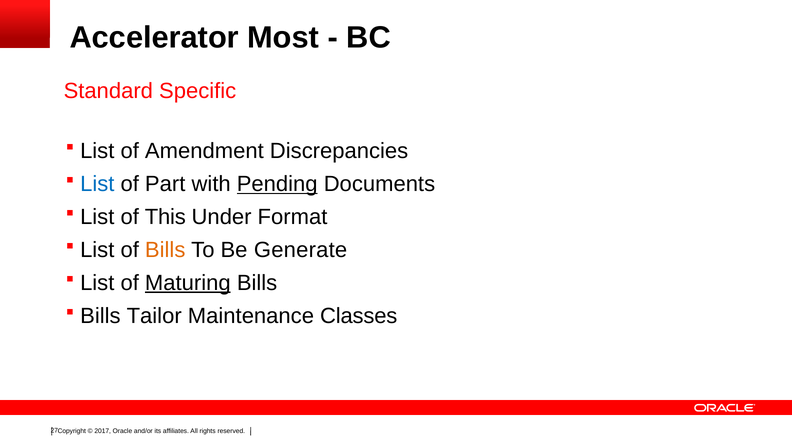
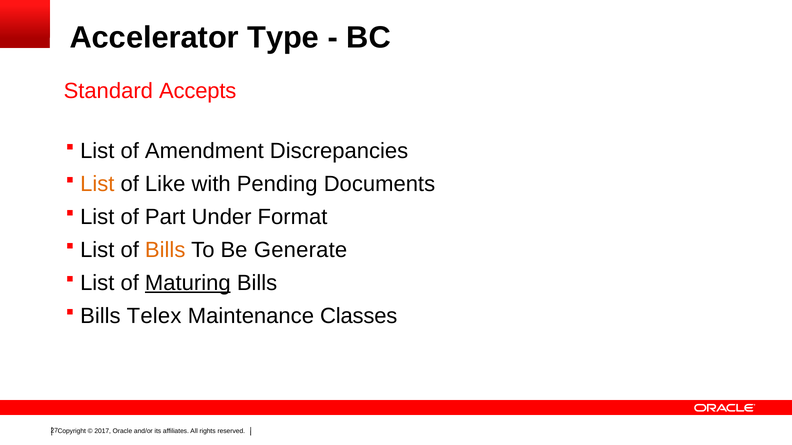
Most: Most -> Type (283, 38)
Specific: Specific -> Accepts (198, 91)
List colour: blue -> orange (97, 184)
Part: Part -> Like (165, 184)
Pending underline: present -> none (277, 184)
This: This -> Part (165, 217)
Tailor: Tailor -> Telex (154, 316)
